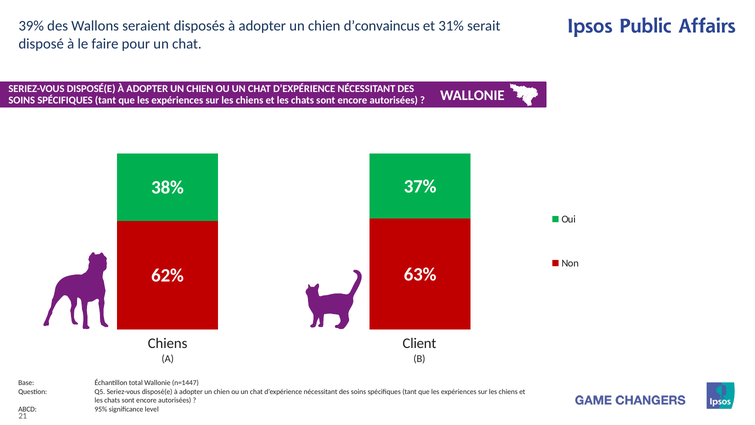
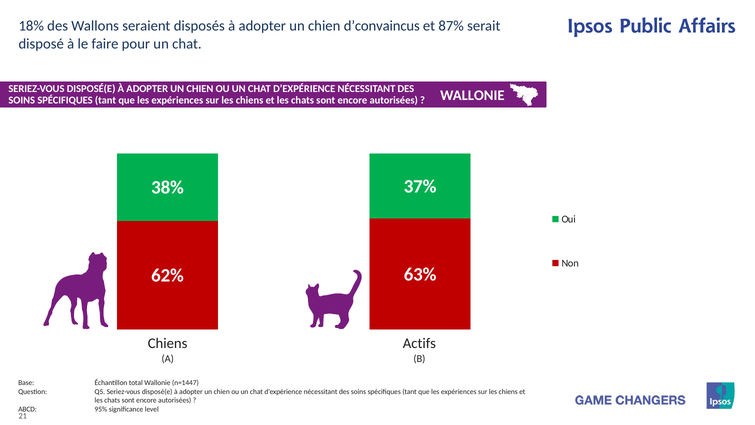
39%: 39% -> 18% (31, 26)
31%: 31% -> 87% (451, 26)
Client: Client -> Actifs (419, 343)
